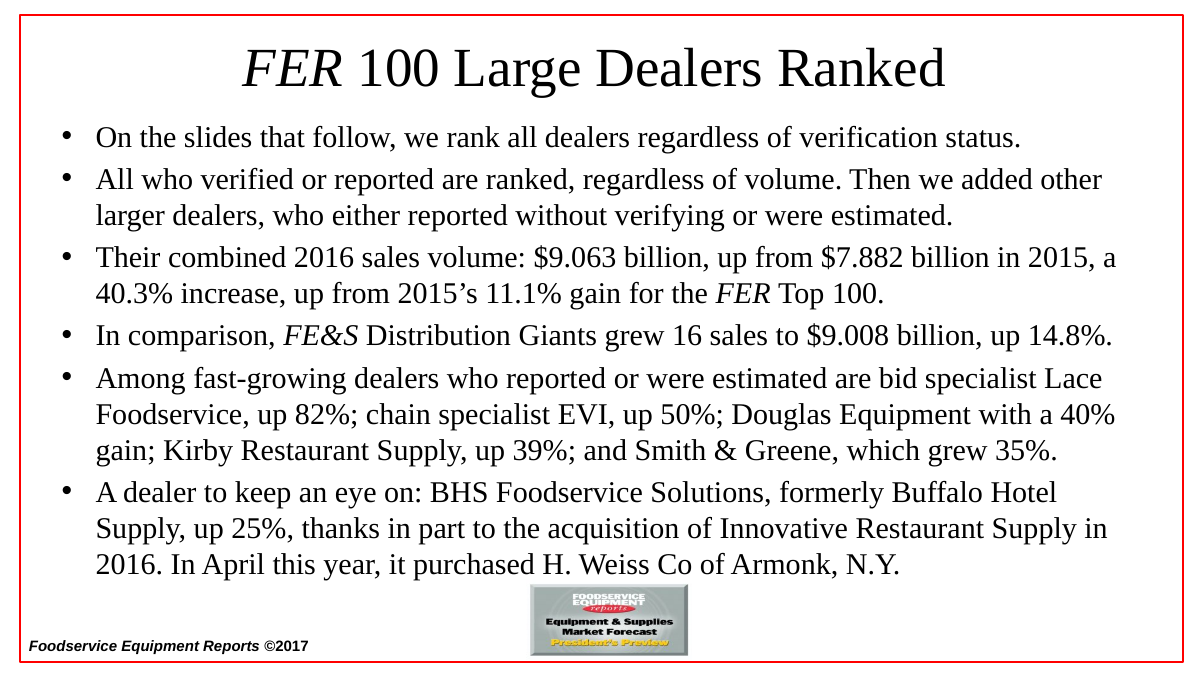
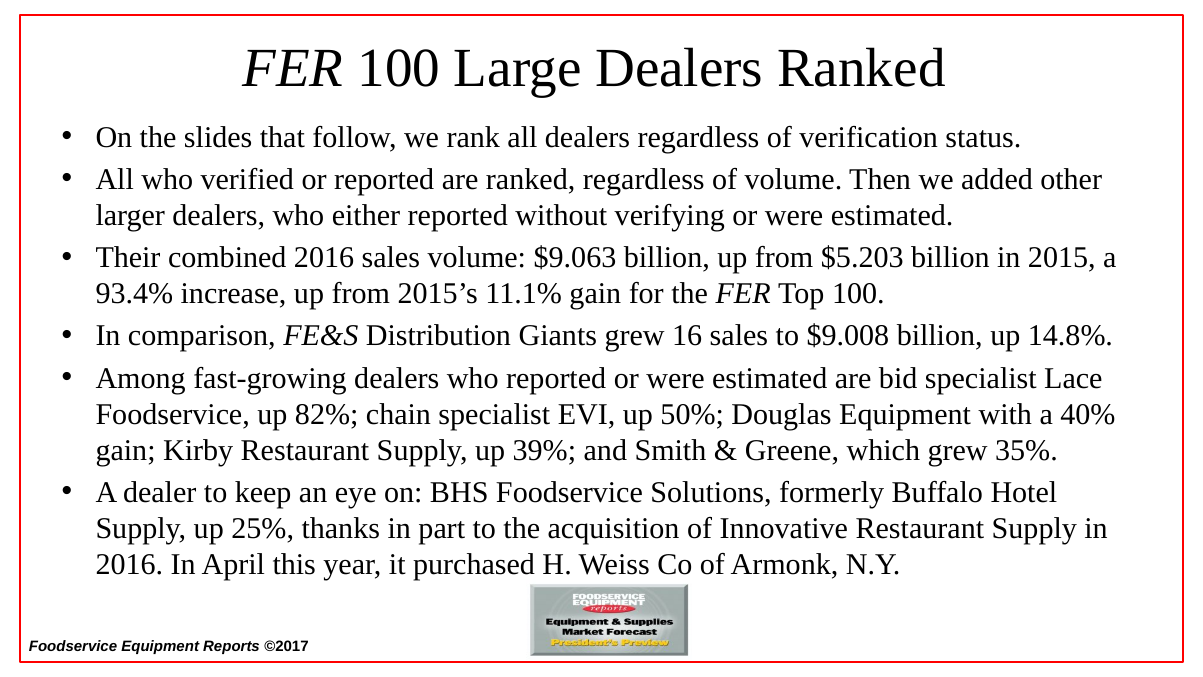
$7.882: $7.882 -> $5.203 (862, 258)
40.3%: 40.3% -> 93.4% (134, 294)
